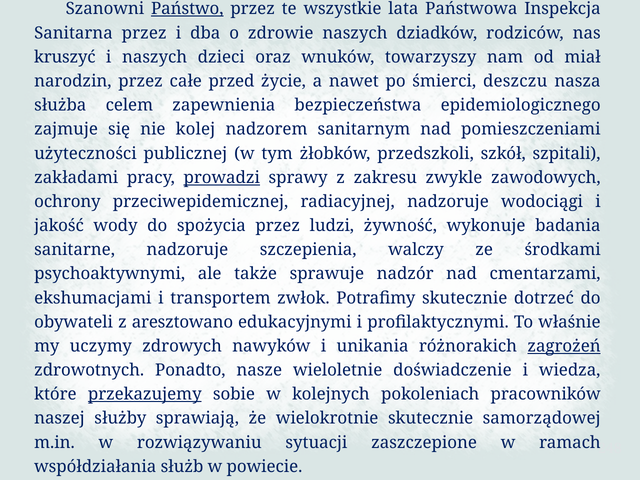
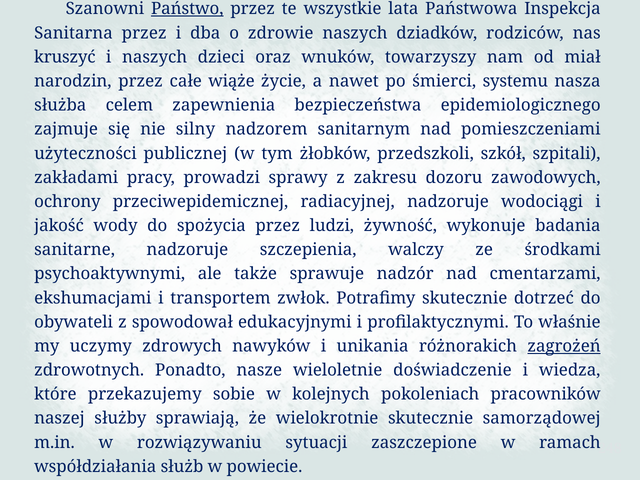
przed: przed -> wiąże (232, 81)
deszczu: deszczu -> systemu (515, 81)
kolej: kolej -> silny (195, 129)
prowadzi underline: present -> none (222, 178)
zwykle: zwykle -> dozoru (454, 178)
aresztowano: aresztowano -> spowodował (182, 322)
przekazujemy underline: present -> none (145, 394)
